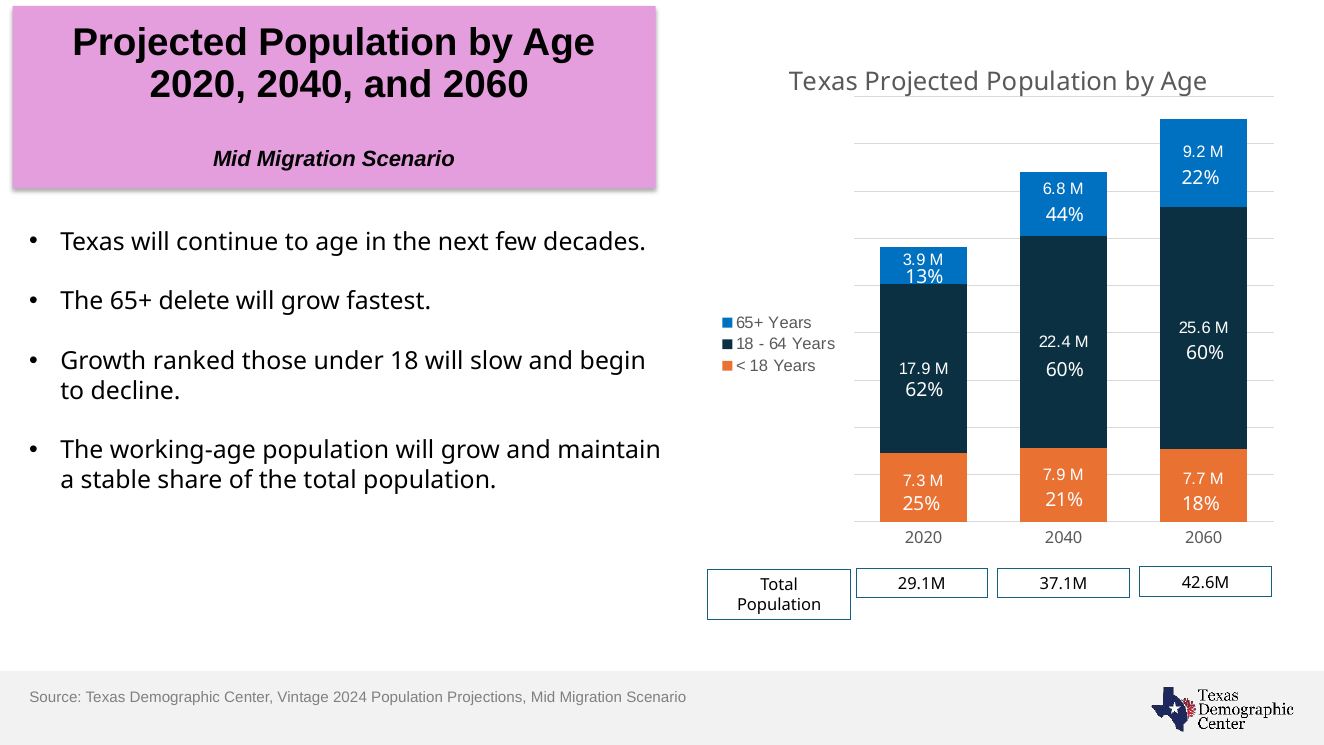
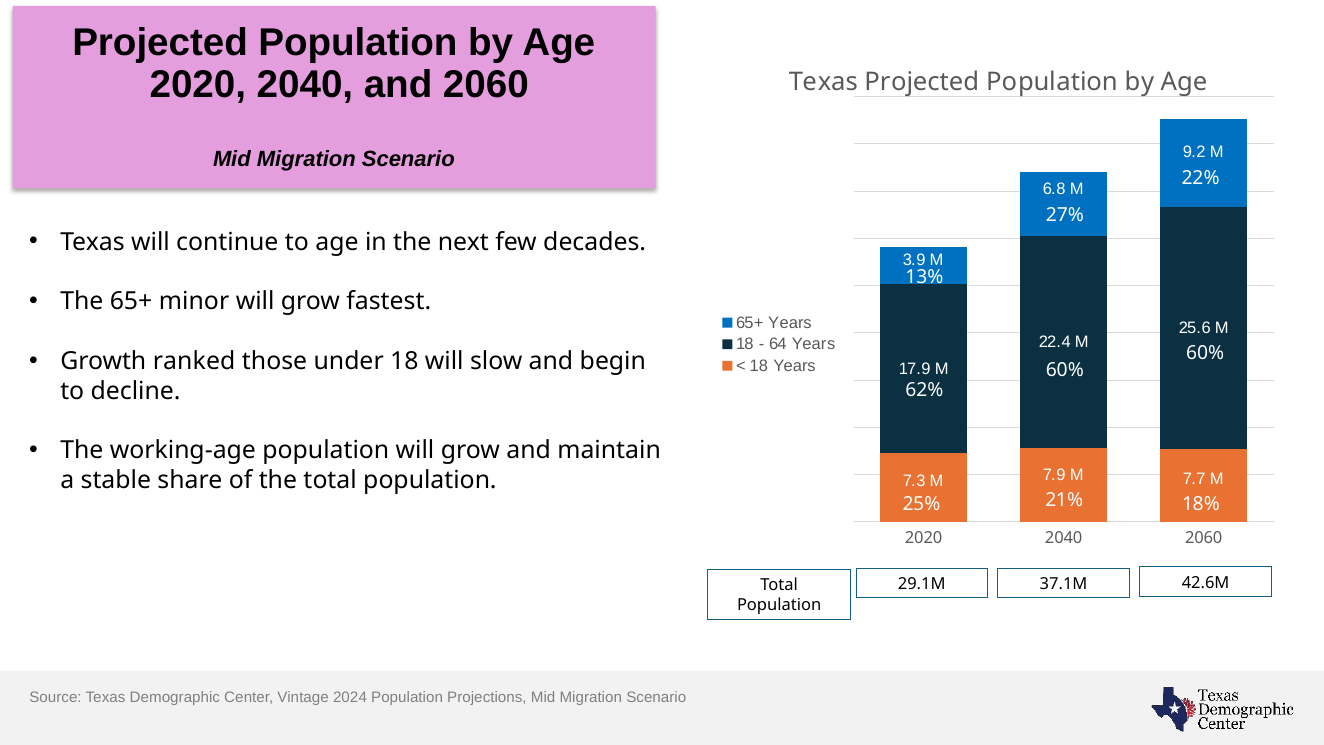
44%: 44% -> 27% (1065, 215)
delete: delete -> minor (194, 301)
